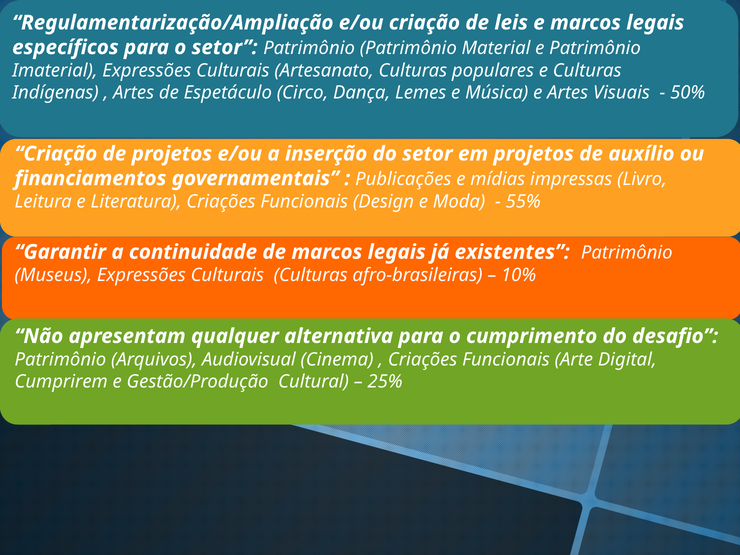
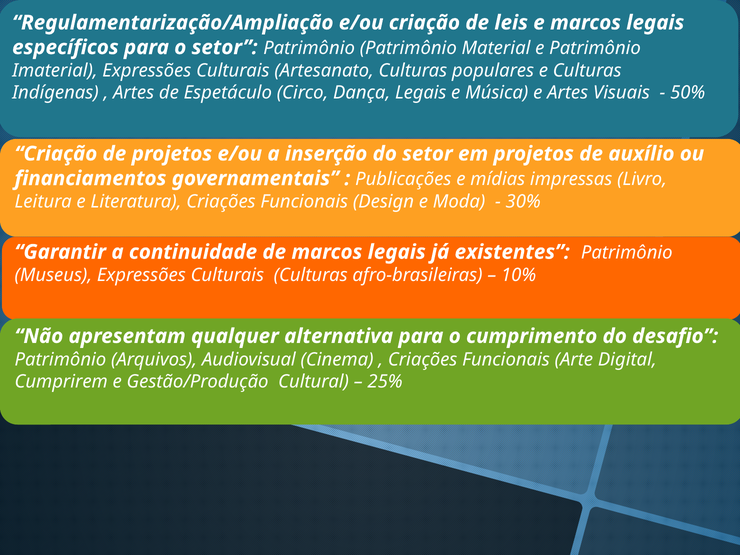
Dança Lemes: Lemes -> Legais (421, 93)
55%: 55% -> 30% (523, 202)
